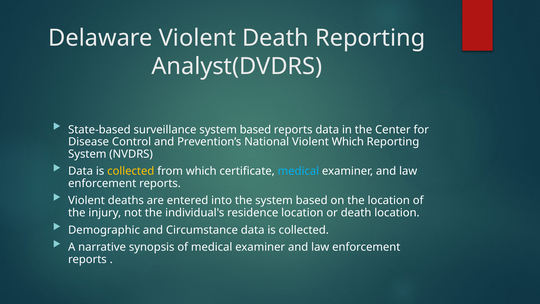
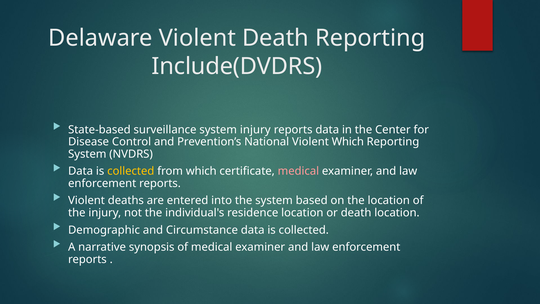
Analyst(DVDRS: Analyst(DVDRS -> Include(DVDRS (237, 66)
surveillance system based: based -> injury (255, 130)
medical colour: light blue -> pink (298, 171)
